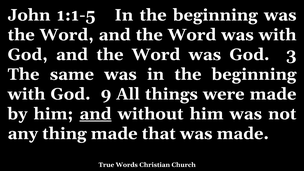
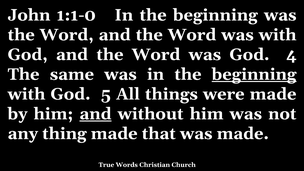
1:1-5: 1:1-5 -> 1:1-0 (76, 15)
3: 3 -> 4 (291, 55)
beginning underline: none -> present (254, 74)
9: 9 -> 5 (106, 94)
